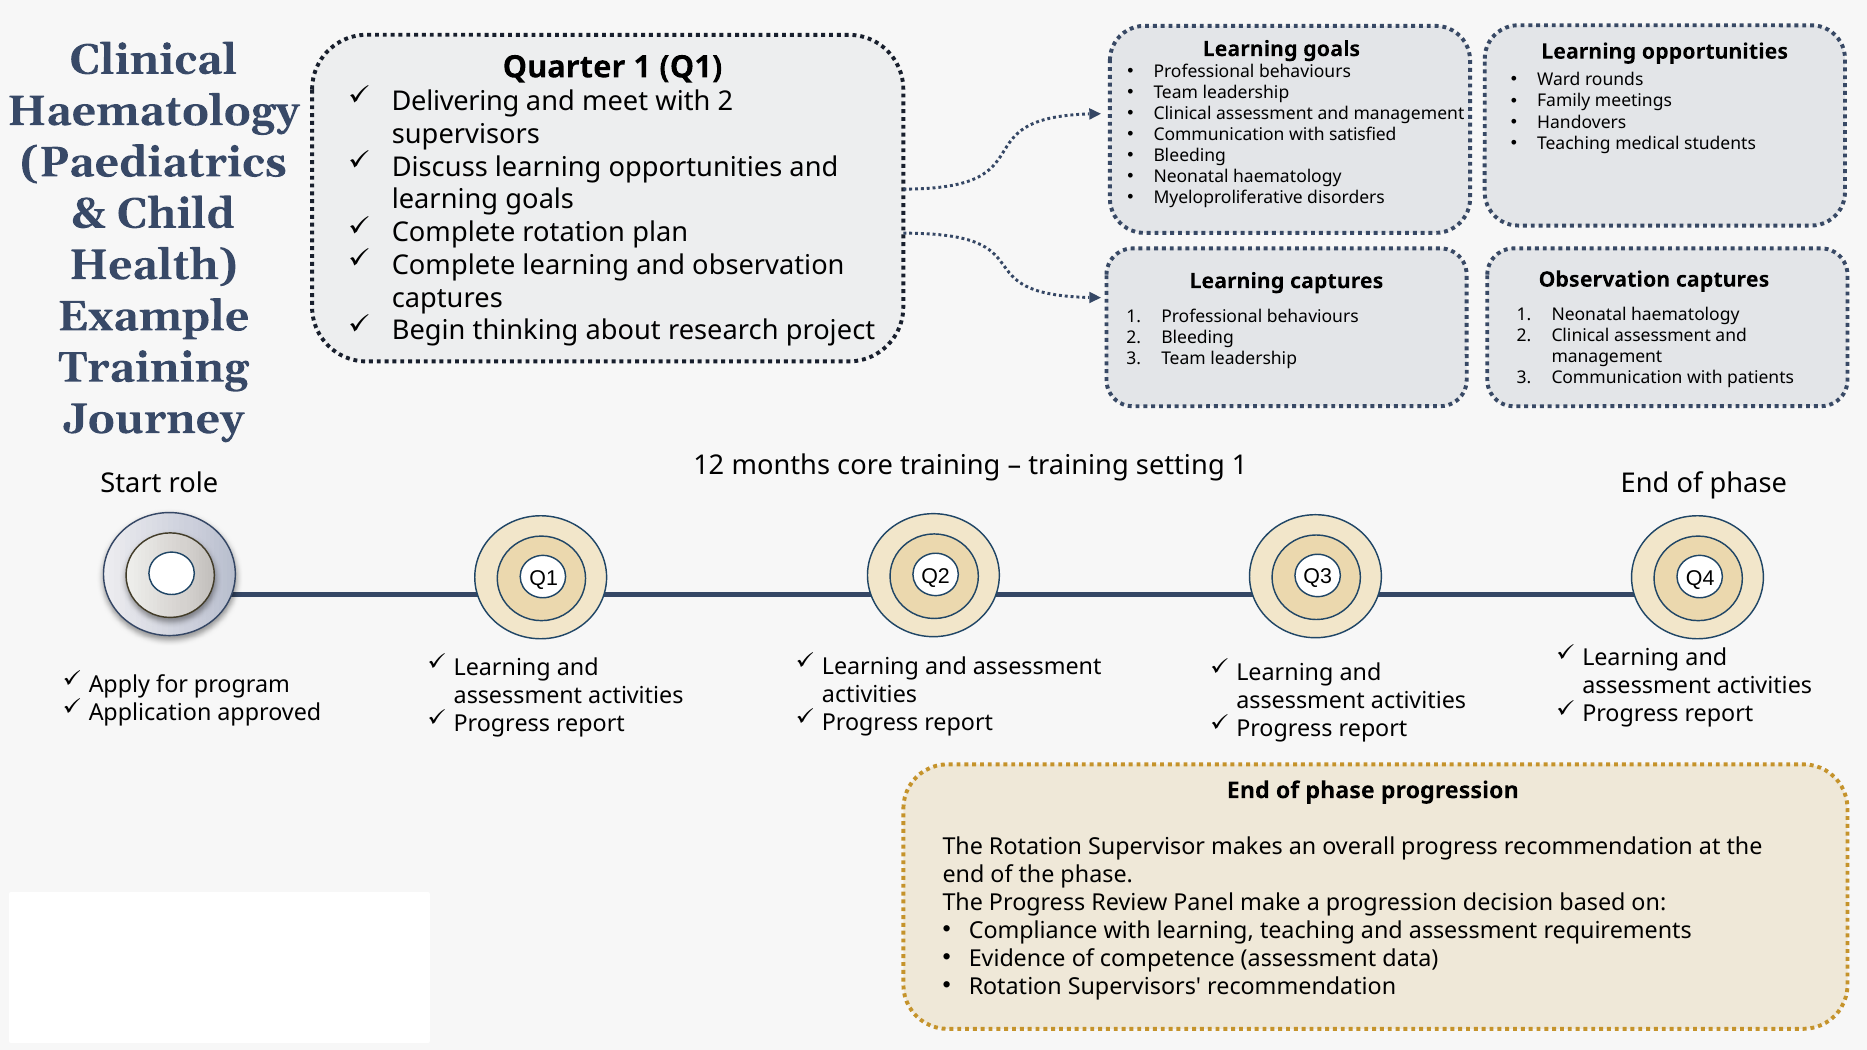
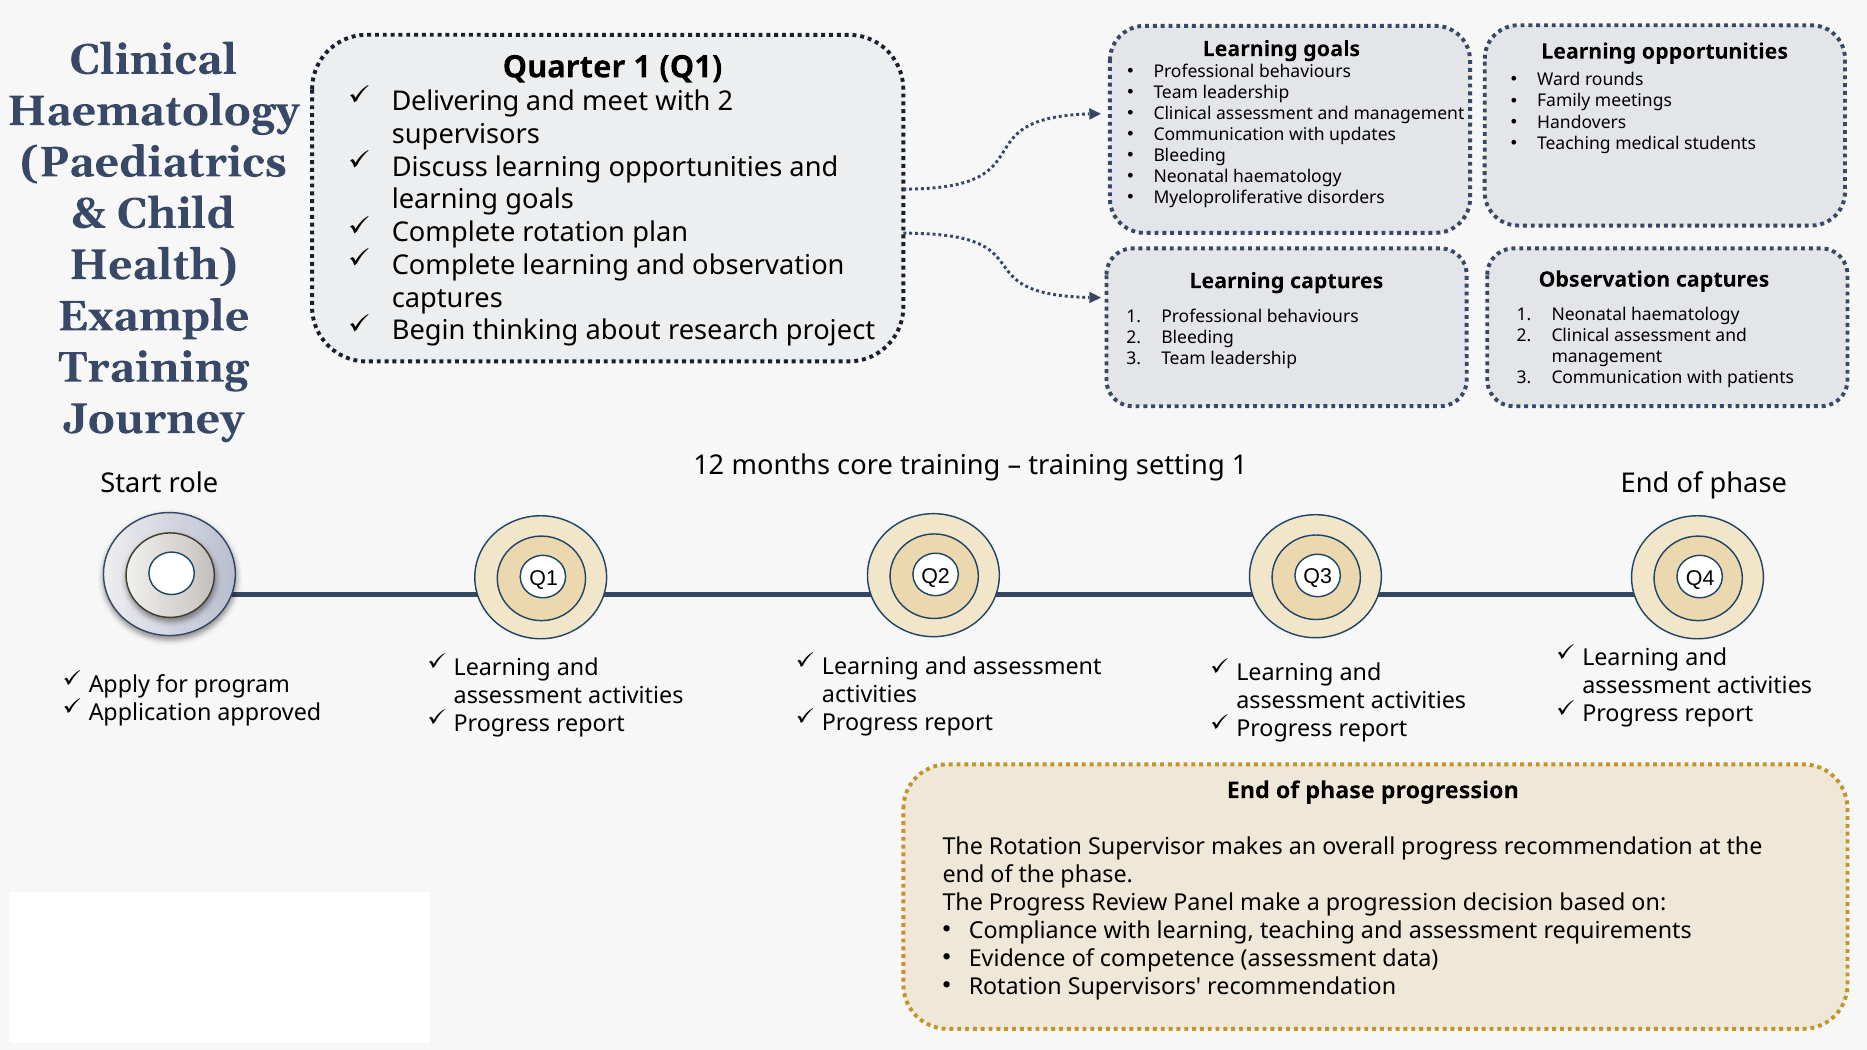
satisfied: satisfied -> updates (1363, 135)
